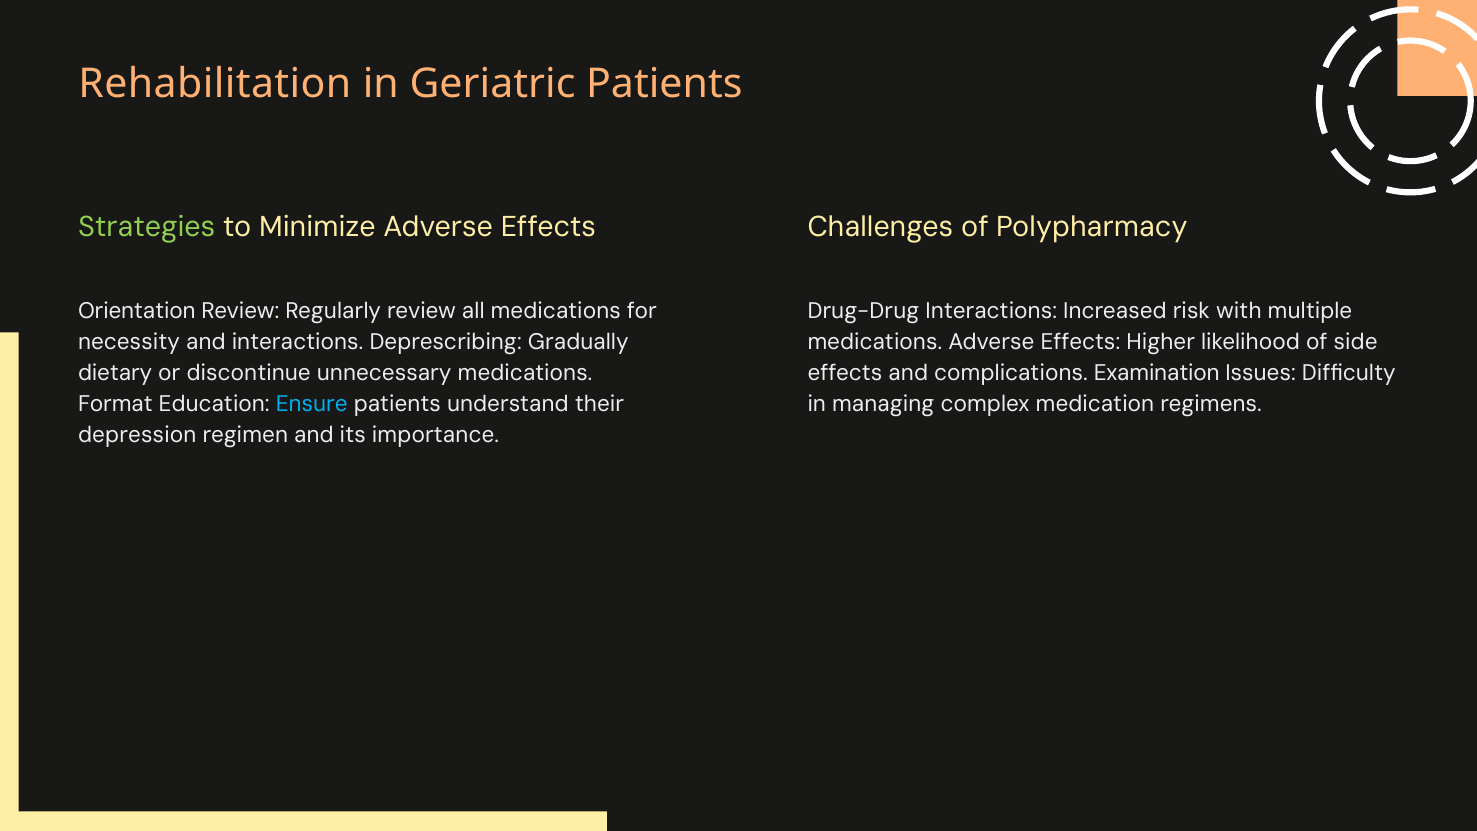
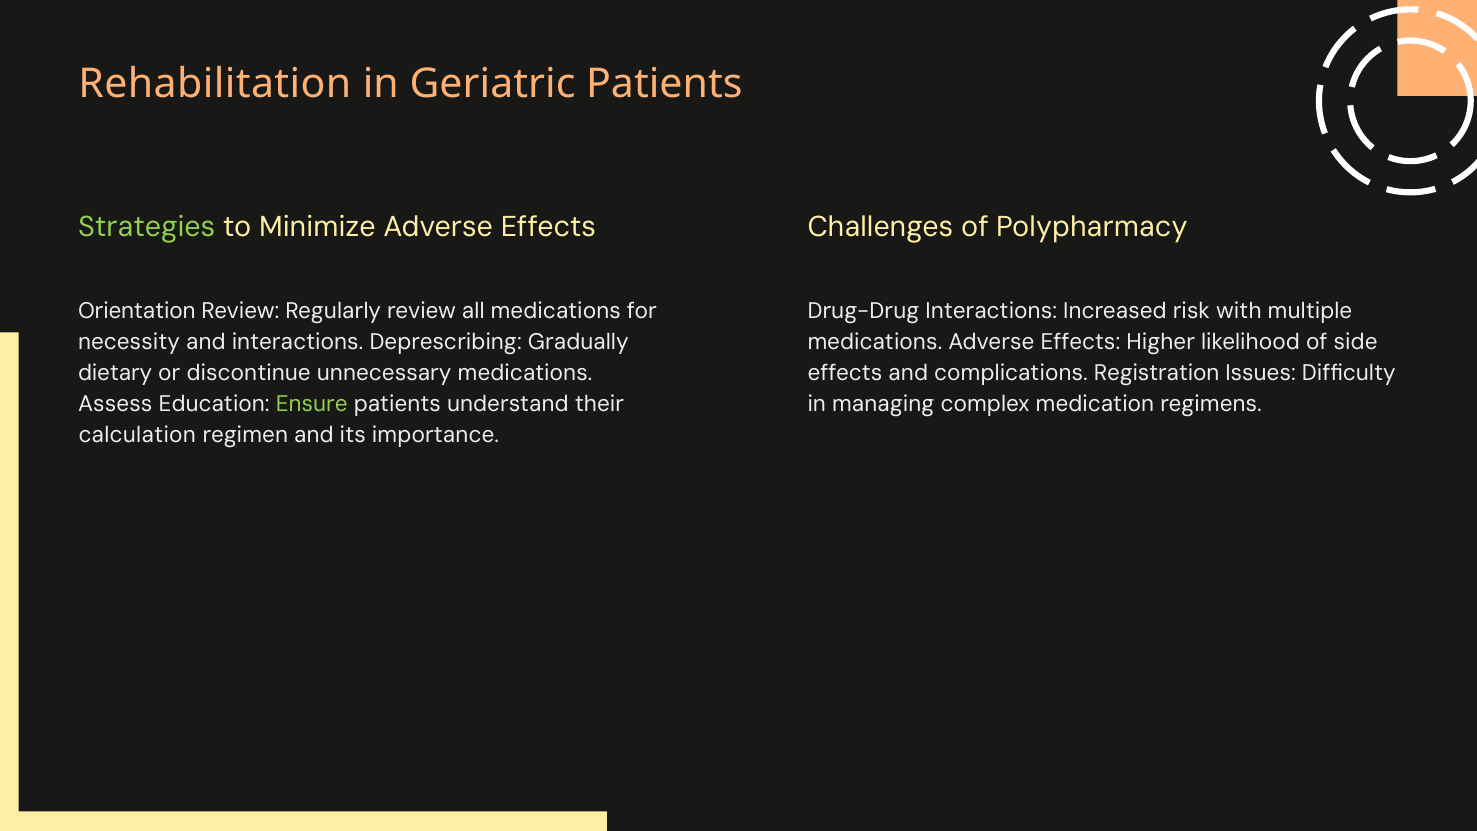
Examination: Examination -> Registration (1157, 373)
Format: Format -> Assess (115, 404)
Ensure colour: light blue -> light green (312, 404)
depression: depression -> calculation (137, 435)
